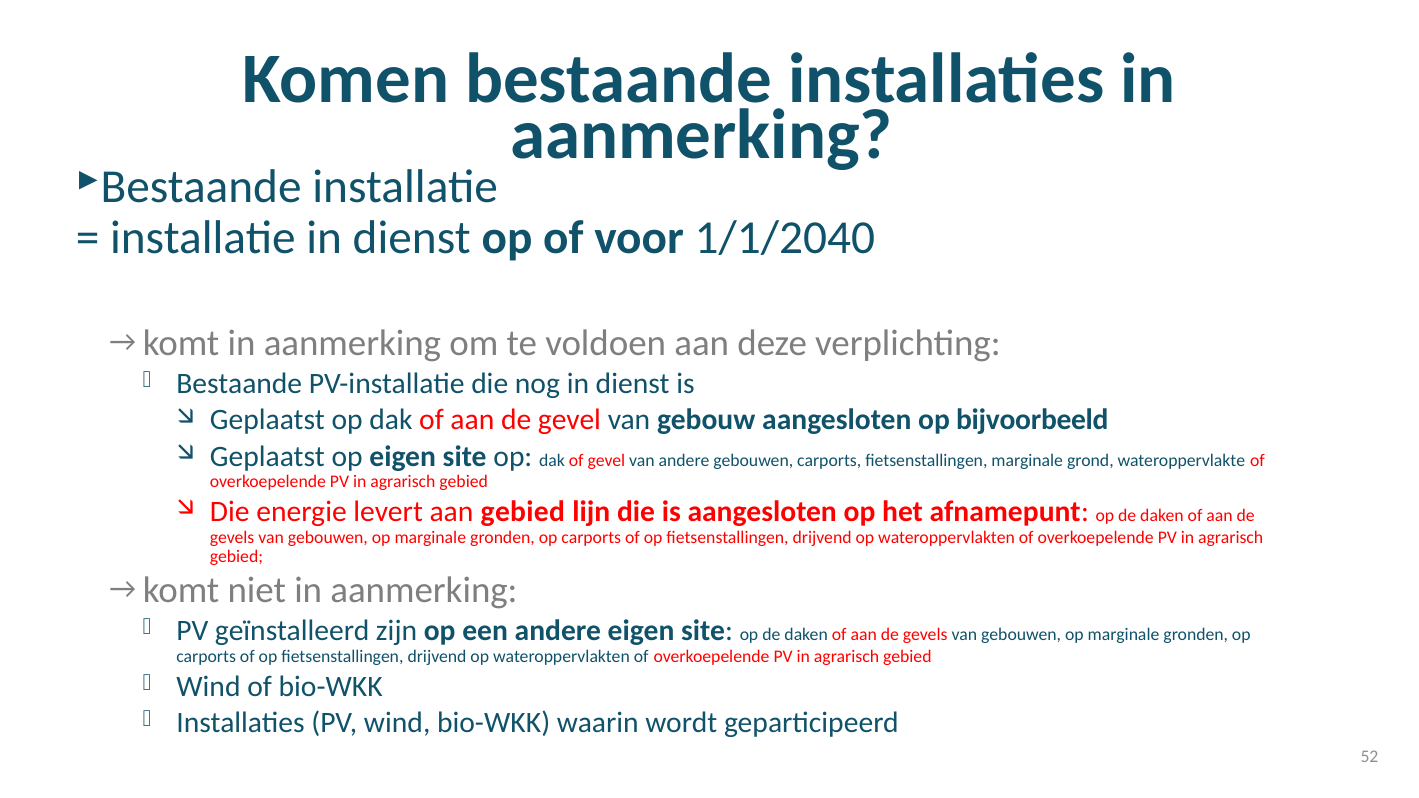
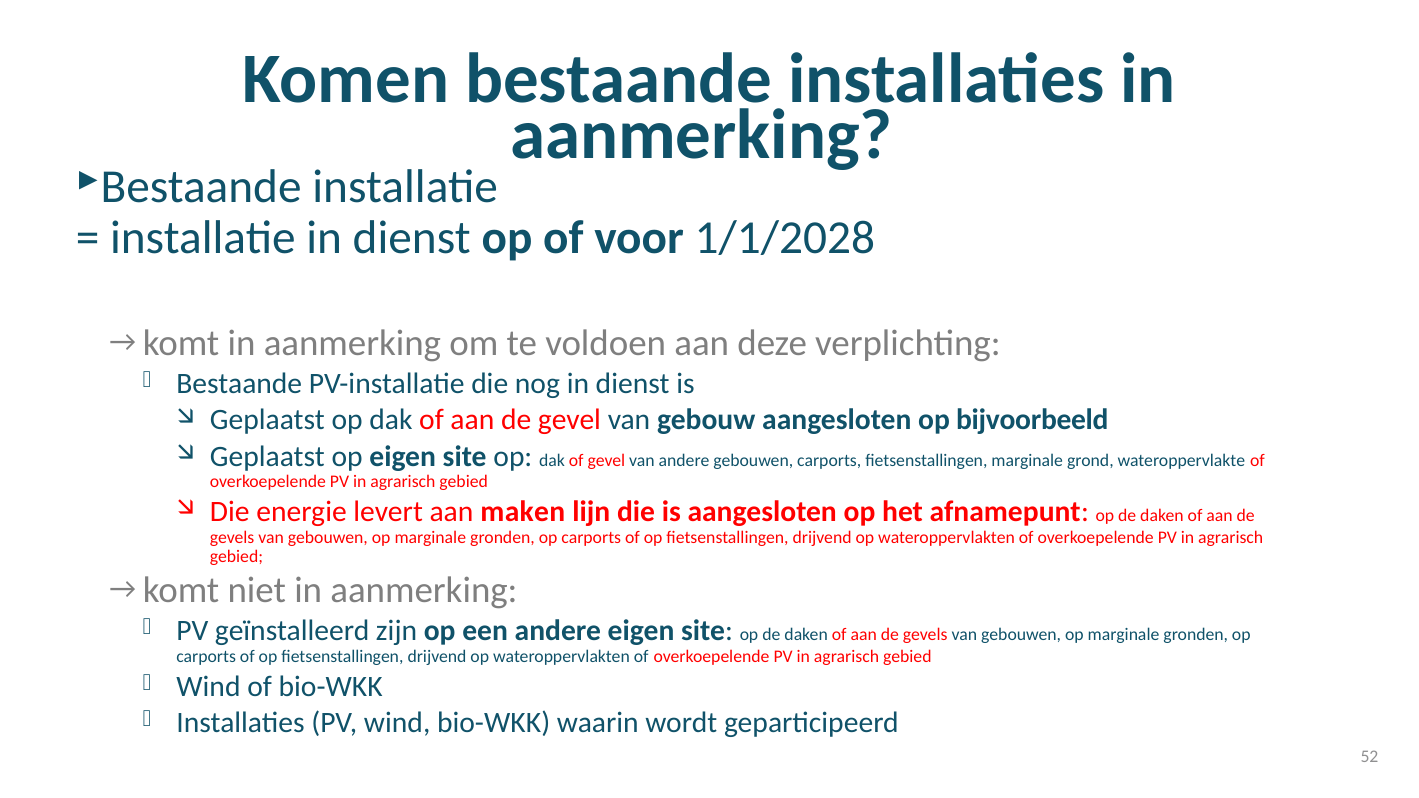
1/1/2040: 1/1/2040 -> 1/1/2028 (785, 238)
aan gebied: gebied -> maken (523, 512)
